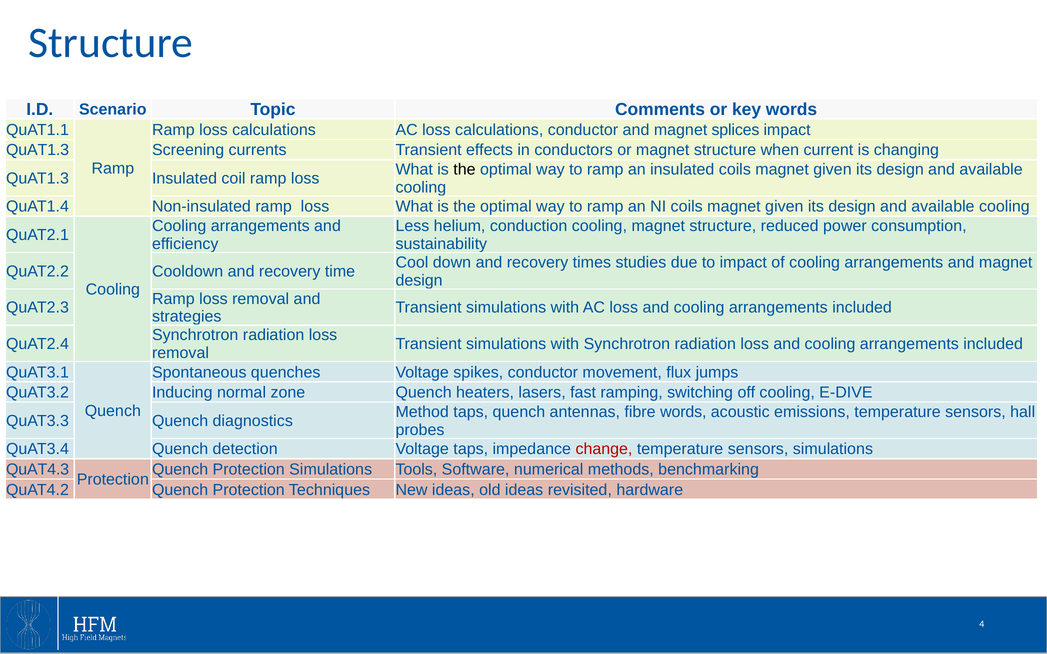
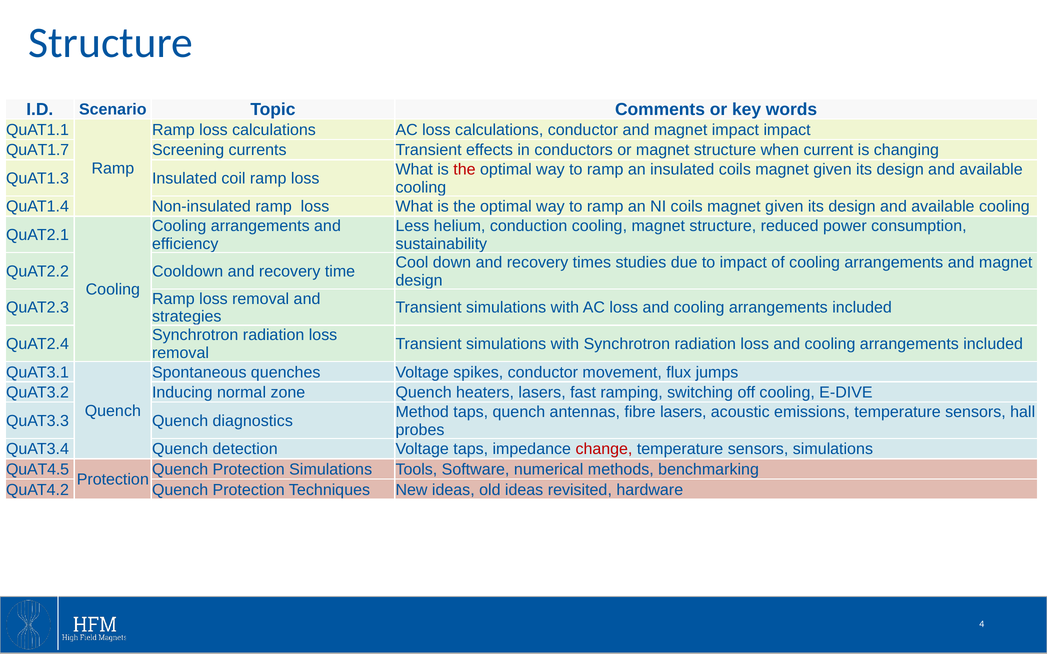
magnet splices: splices -> impact (735, 130)
QuAT1.3: QuAT1.3 -> QuAT1.7 (38, 150)
the colour: black -> red (464, 170)
fibre words: words -> lasers (683, 412)
QuAT4.3: QuAT4.3 -> QuAT4.5 (38, 470)
